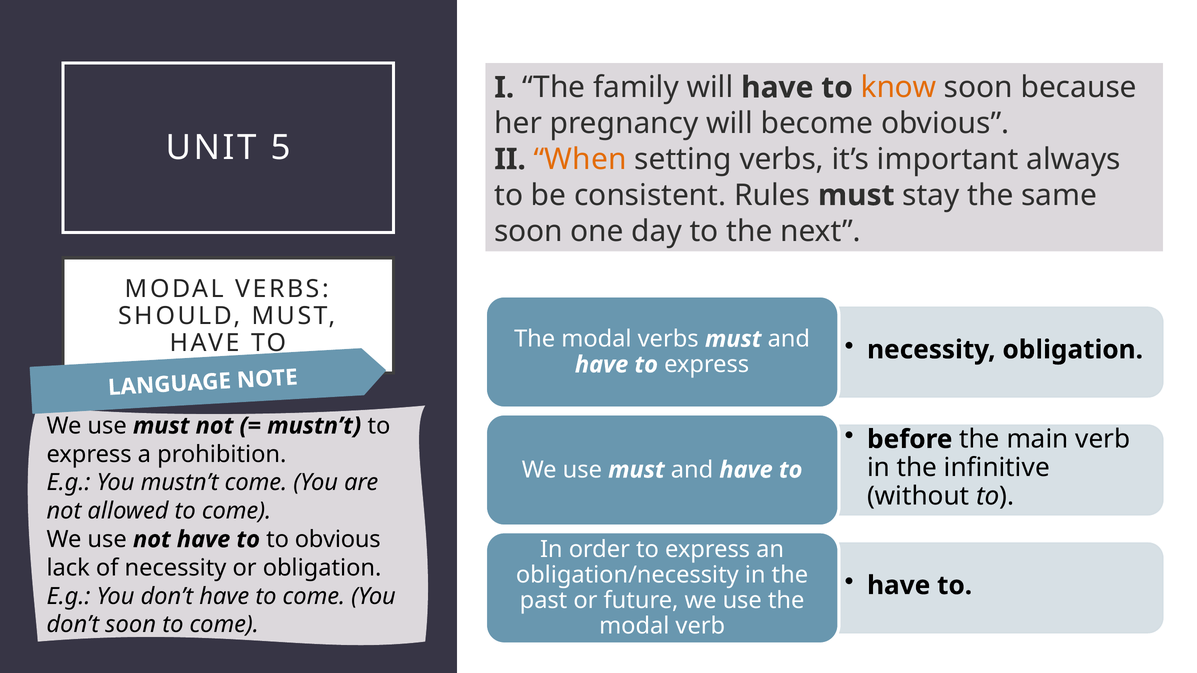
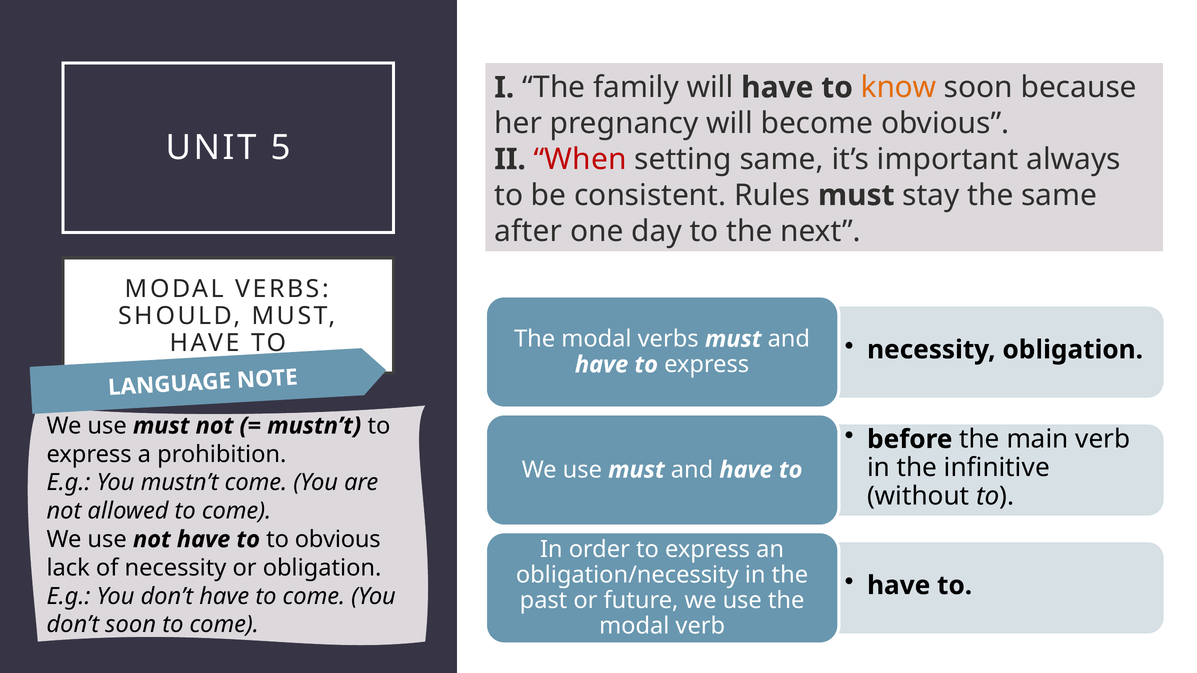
When colour: orange -> red (580, 159)
setting verbs: verbs -> same (782, 159)
soon: soon -> after (528, 231)
